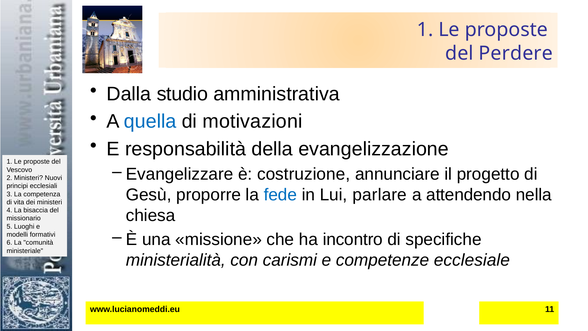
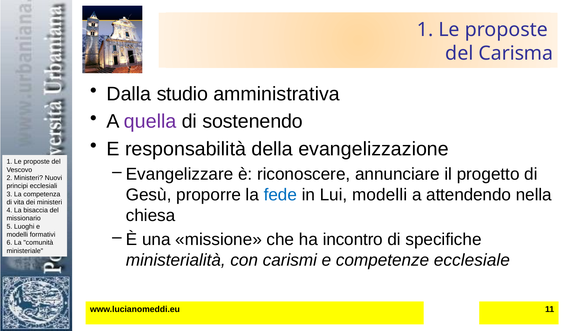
Perdere: Perdere -> Carisma (516, 53)
quella colour: blue -> purple (150, 121)
motivazioni: motivazioni -> sostenendo (253, 121)
costruzione: costruzione -> riconoscere (304, 174)
Lui parlare: parlare -> modelli (380, 195)
